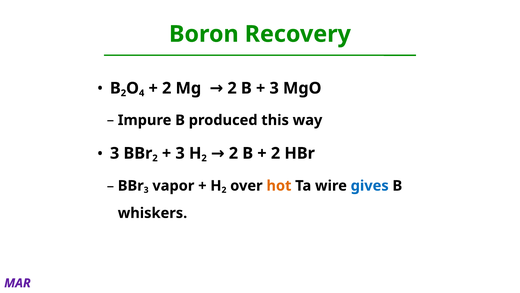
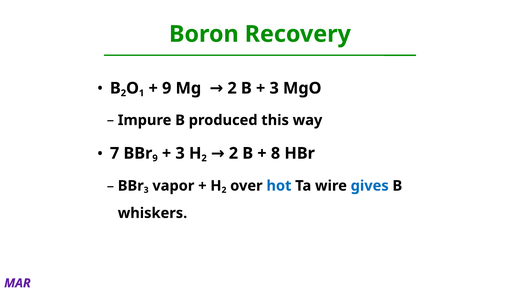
4: 4 -> 1 (142, 93)
2: 2 -> 9 (167, 88)
3: 3 -> 7 (115, 153)
2: 2 -> 9 (155, 158)
2: 2 -> 8 (276, 153)
hot colour: orange -> blue (279, 185)
